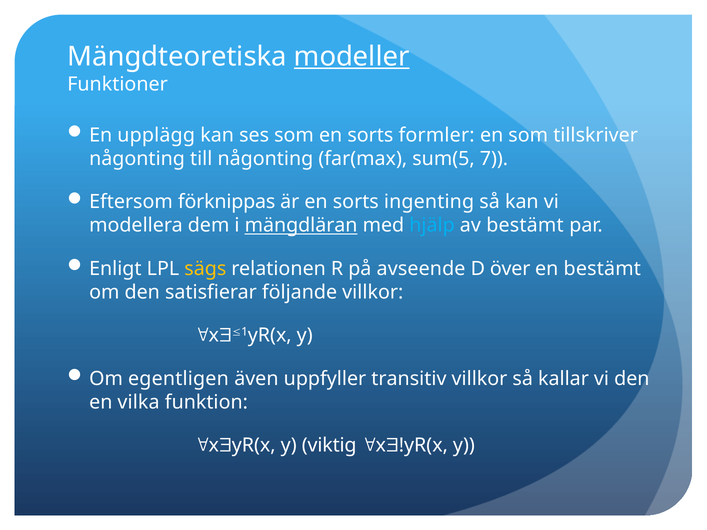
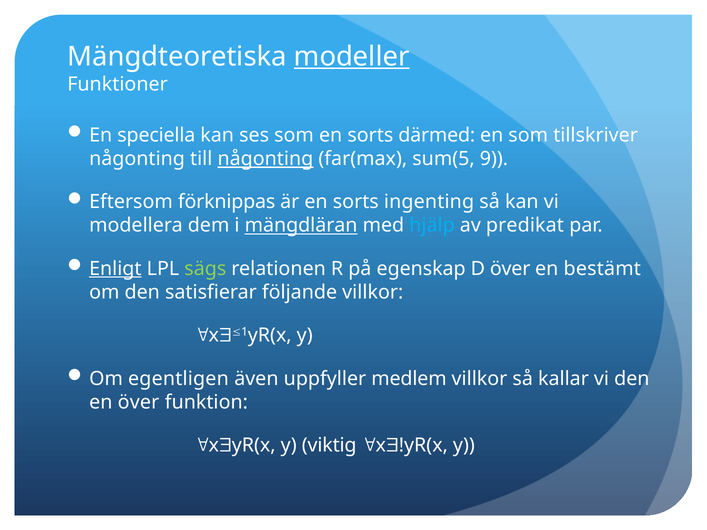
upplägg: upplägg -> speciella (156, 135)
formler: formler -> därmed (437, 135)
någonting underline: none -> present (265, 159)
7: 7 -> 9 (494, 159)
av bestämt: bestämt -> predikat (525, 226)
Enligt underline: none -> present (115, 269)
sägs colour: yellow -> light green (205, 269)
avseende: avseende -> egenskap (421, 269)
transitiv: transitiv -> medlem (409, 379)
en vilka: vilka -> över (139, 402)
